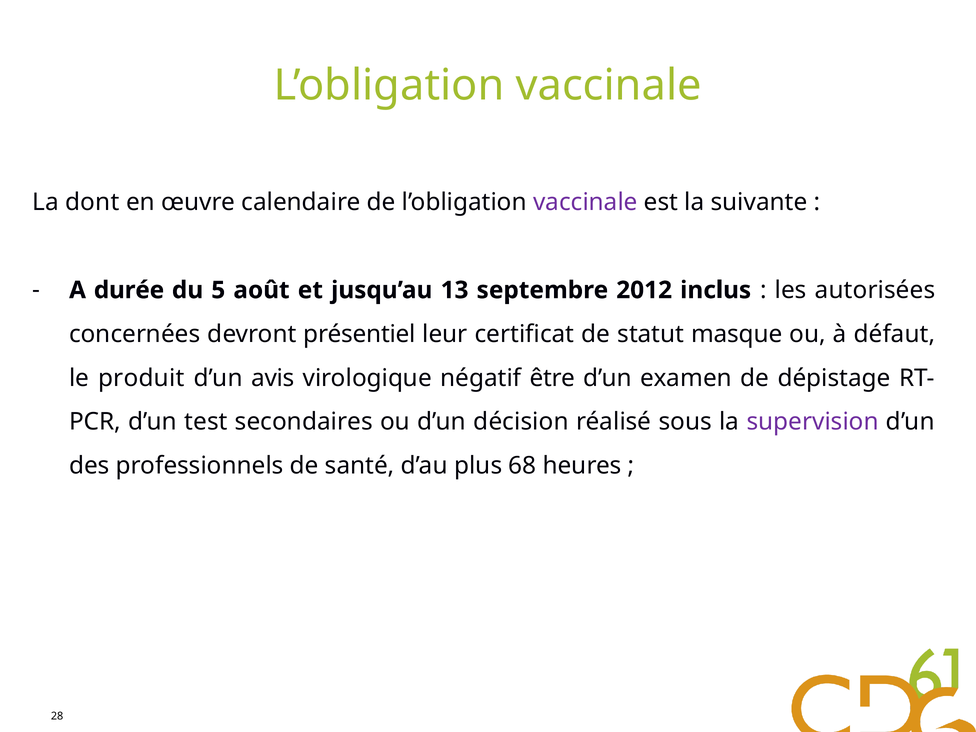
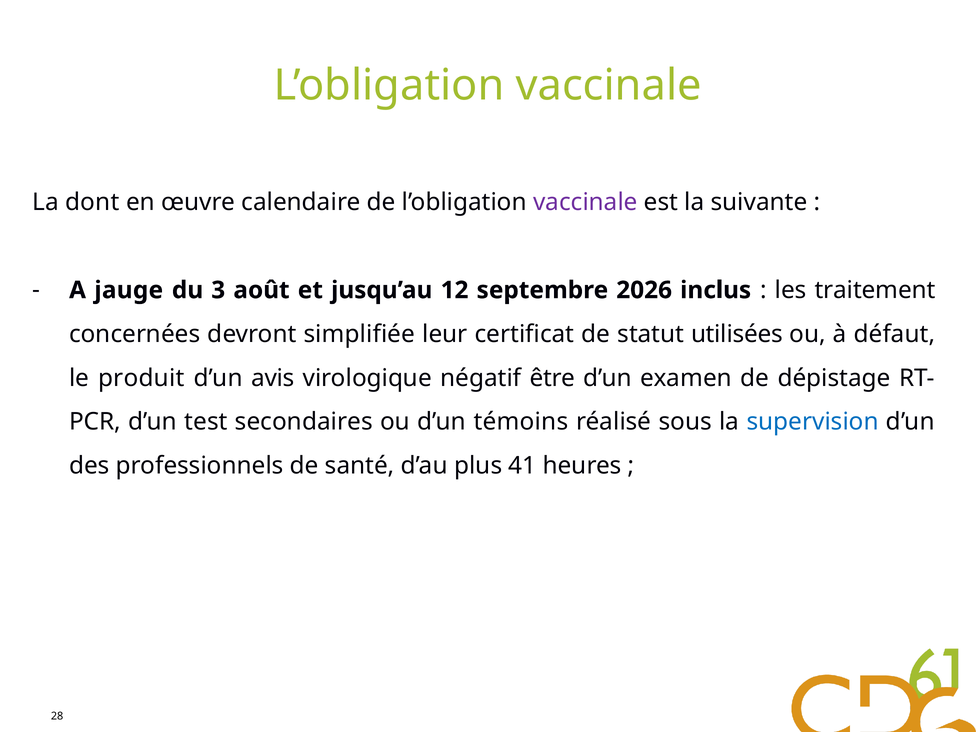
durée: durée -> jauge (129, 290)
5: 5 -> 3 (218, 290)
13: 13 -> 12 (455, 290)
2012: 2012 -> 2026 (644, 290)
autorisées: autorisées -> traitement (875, 290)
présentiel: présentiel -> simplifiée (359, 334)
masque: masque -> utilisées (737, 334)
décision: décision -> témoins (521, 422)
supervision colour: purple -> blue (813, 422)
68: 68 -> 41 (522, 466)
